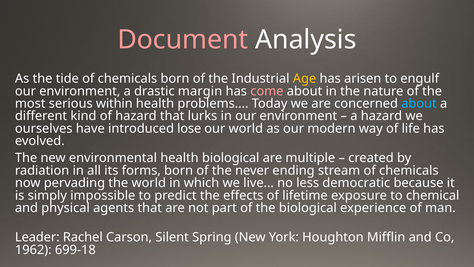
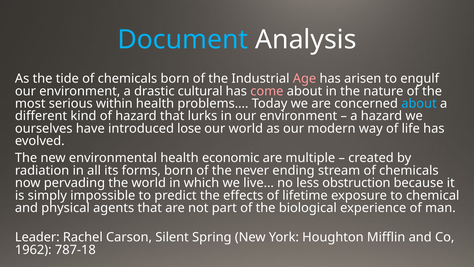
Document colour: pink -> light blue (183, 40)
Age colour: yellow -> pink (304, 78)
margin: margin -> cultural (200, 91)
health biological: biological -> economic (231, 158)
democratic: democratic -> obstruction (356, 183)
699-18: 699-18 -> 787-18 (75, 249)
